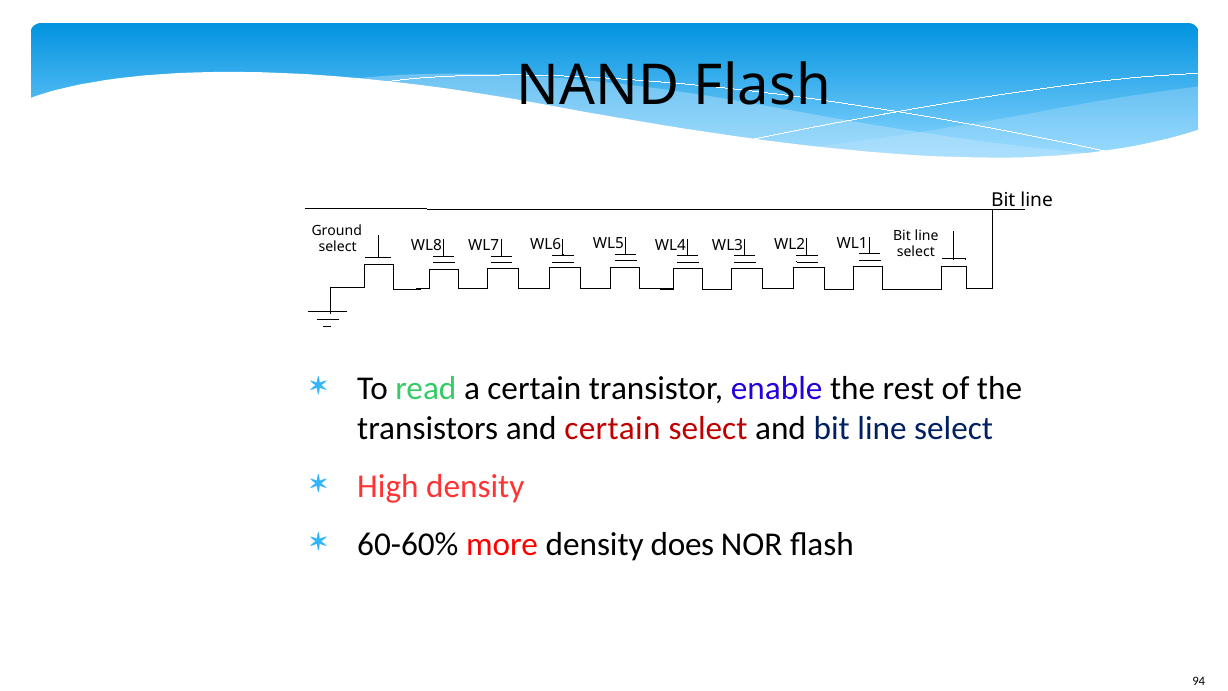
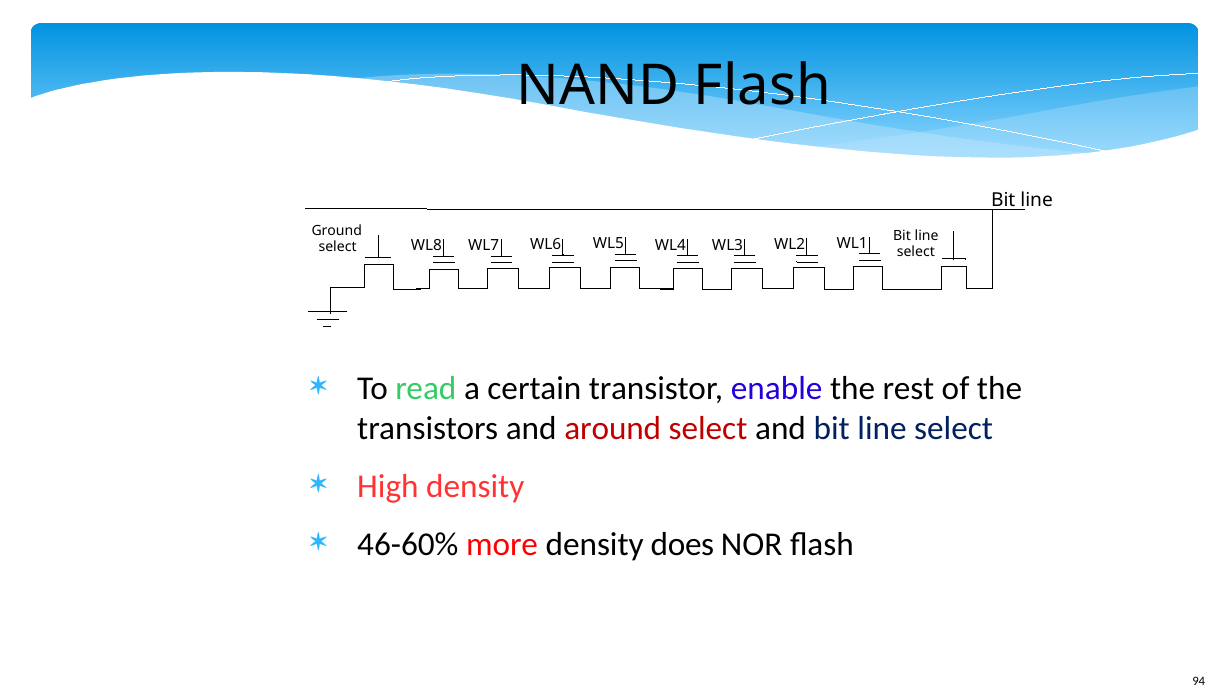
and certain: certain -> around (613, 428)
60-60%: 60-60% -> 46-60% (408, 545)
